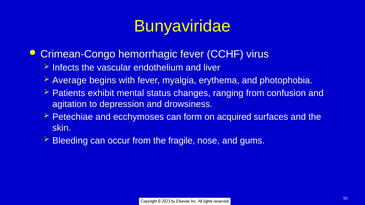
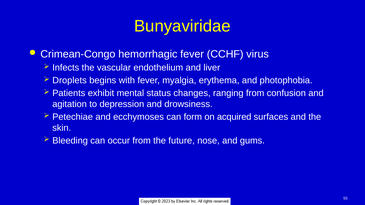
Average: Average -> Droplets (70, 81)
fragile: fragile -> future (182, 141)
